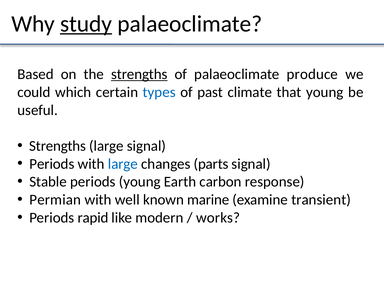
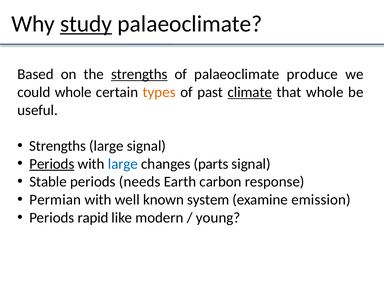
could which: which -> whole (73, 92)
types colour: blue -> orange (159, 92)
climate underline: none -> present (250, 92)
that young: young -> whole (325, 92)
Periods underline: none -> present (52, 164)
periods young: young -> needs (140, 182)
marine: marine -> system (208, 200)
transient: transient -> emission (321, 200)
works: works -> young (218, 218)
